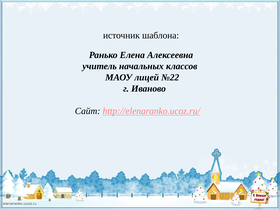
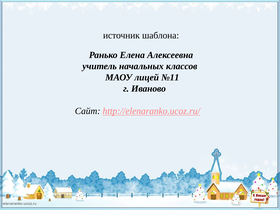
№22: №22 -> №11 (170, 77)
